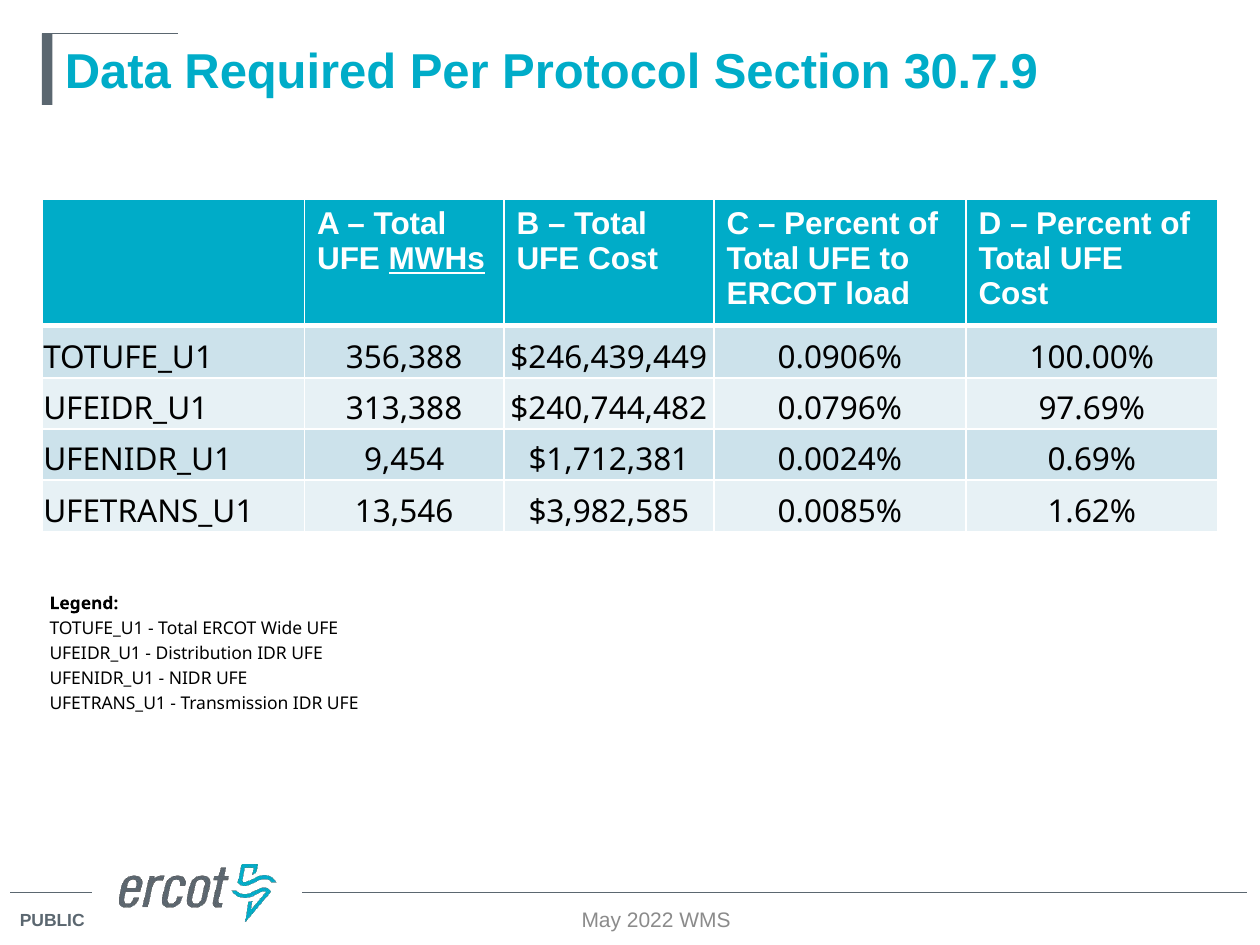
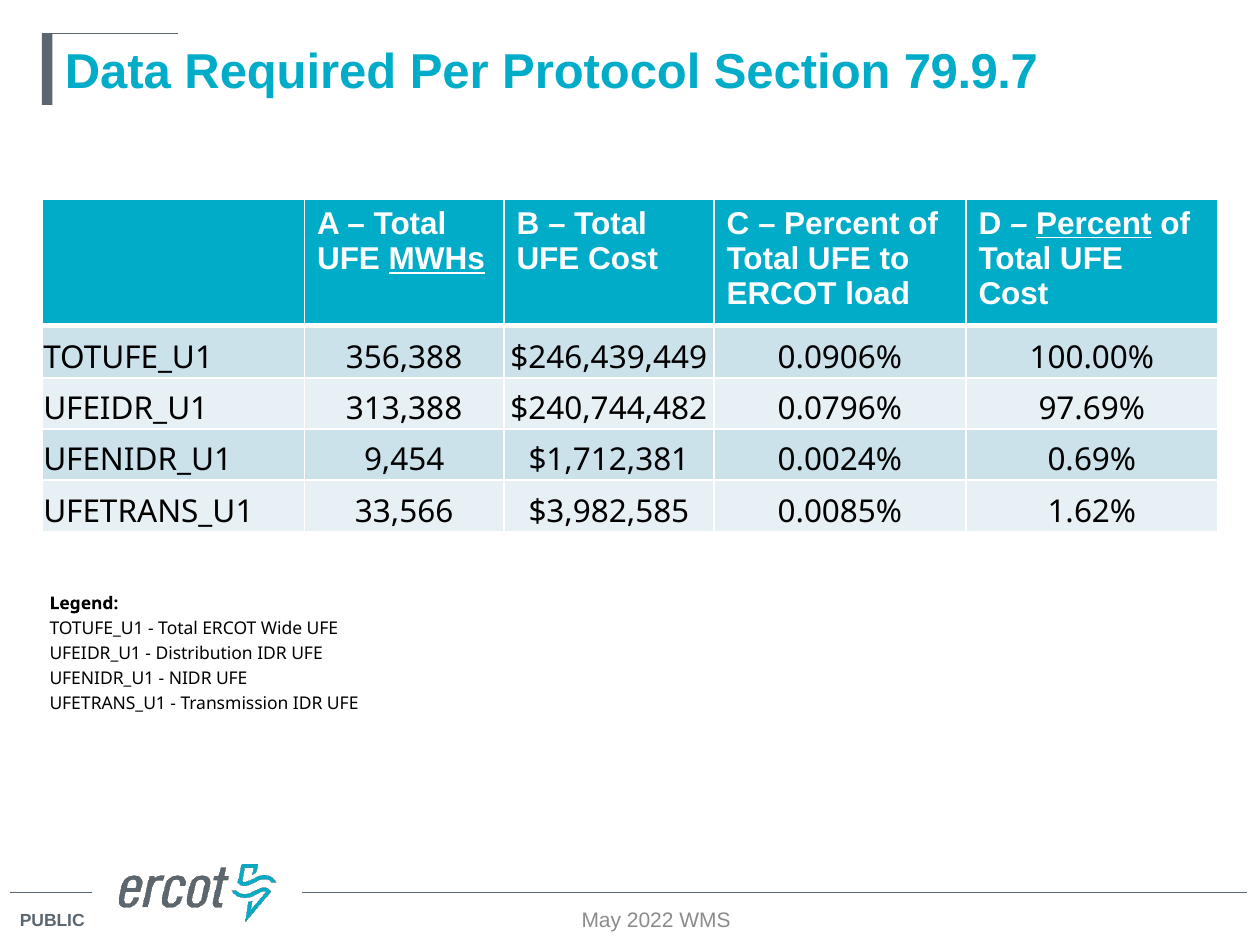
30.7.9: 30.7.9 -> 79.9.7 (971, 73)
Percent underline: none -> present (1094, 224)
13,546: 13,546 -> 33,566 (404, 512)
